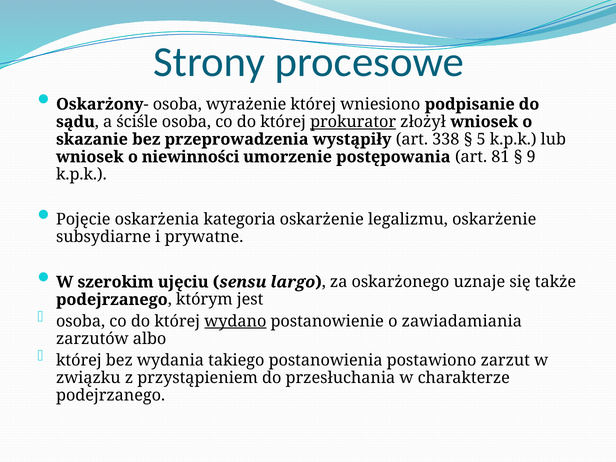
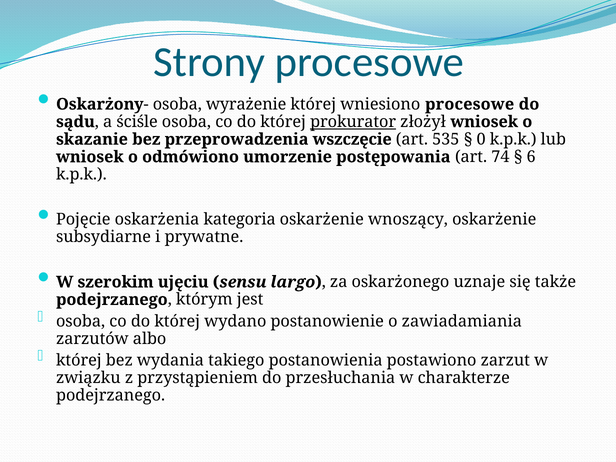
wniesiono podpisanie: podpisanie -> procesowe (470, 104)
wystąpiły: wystąpiły -> wszczęcie (352, 139)
338: 338 -> 535 (446, 139)
5: 5 -> 0 (481, 139)
niewinności: niewinności -> odmówiono (191, 157)
81: 81 -> 74 (500, 157)
9: 9 -> 6 (531, 157)
legalizmu: legalizmu -> wnoszący (408, 219)
wydano underline: present -> none (235, 321)
